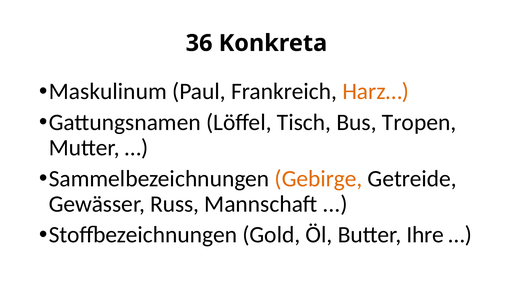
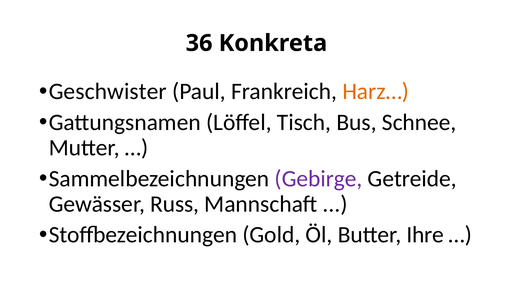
Maskulinum: Maskulinum -> Geschwister (108, 91)
Tropen: Tropen -> Schnee (419, 122)
Gebirge colour: orange -> purple (318, 178)
